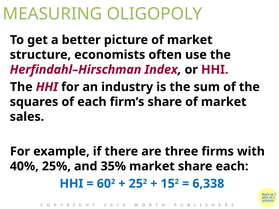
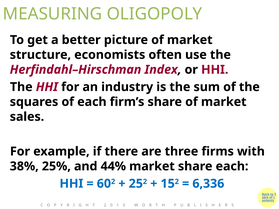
40%: 40% -> 38% (24, 166)
35%: 35% -> 44% (113, 166)
6,338: 6,338 -> 6,336 (208, 184)
